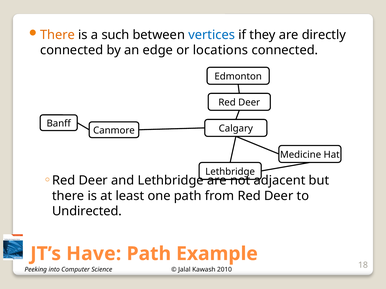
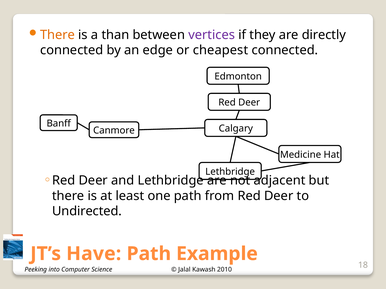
such: such -> than (115, 35)
vertices colour: blue -> purple (212, 35)
locations: locations -> cheapest (220, 50)
